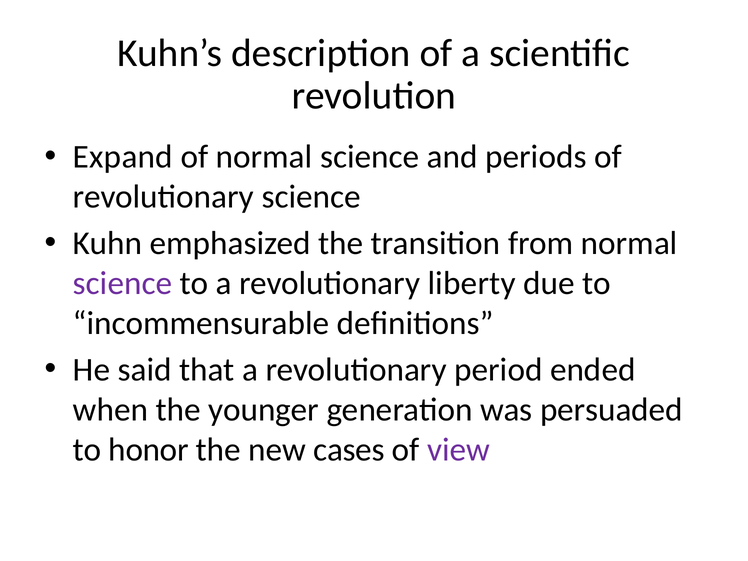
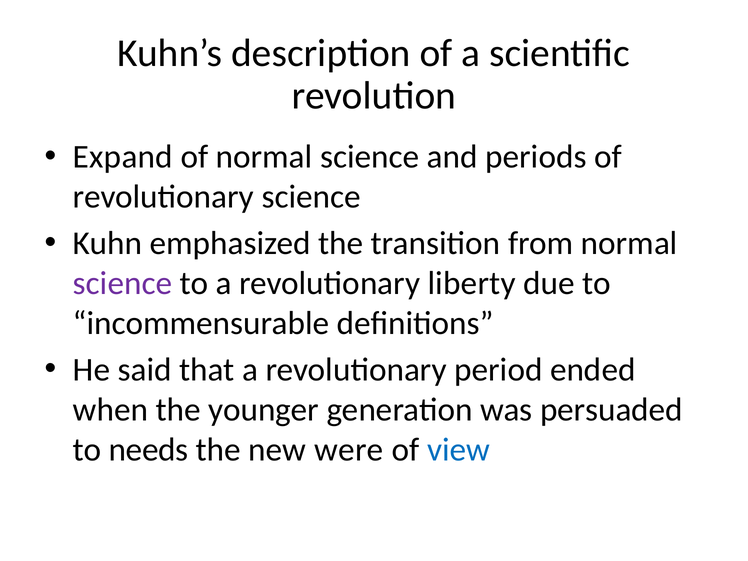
honor: honor -> needs (149, 450)
cases: cases -> were (349, 450)
view colour: purple -> blue (459, 450)
